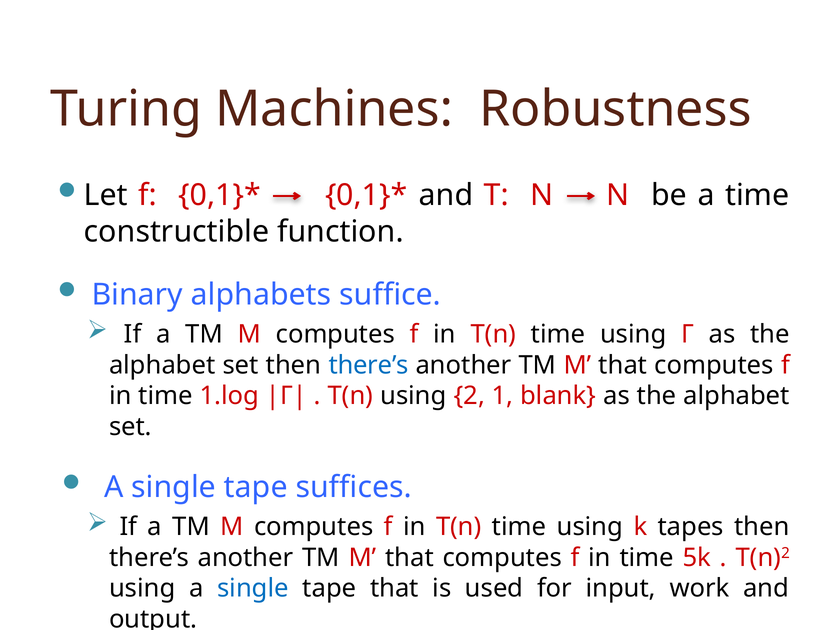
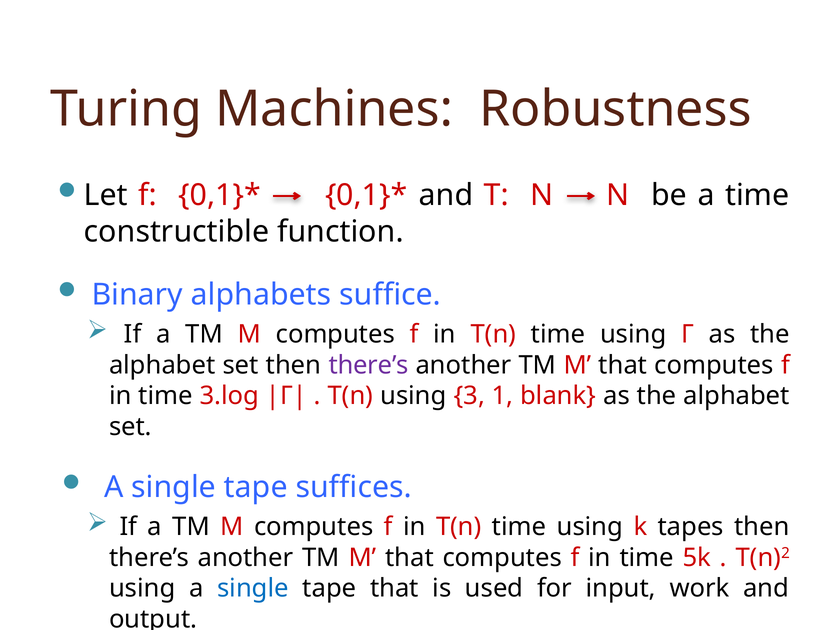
there’s colour: blue -> purple (369, 365)
1.log: 1.log -> 3.log (229, 396)
2: 2 -> 3 (469, 396)
